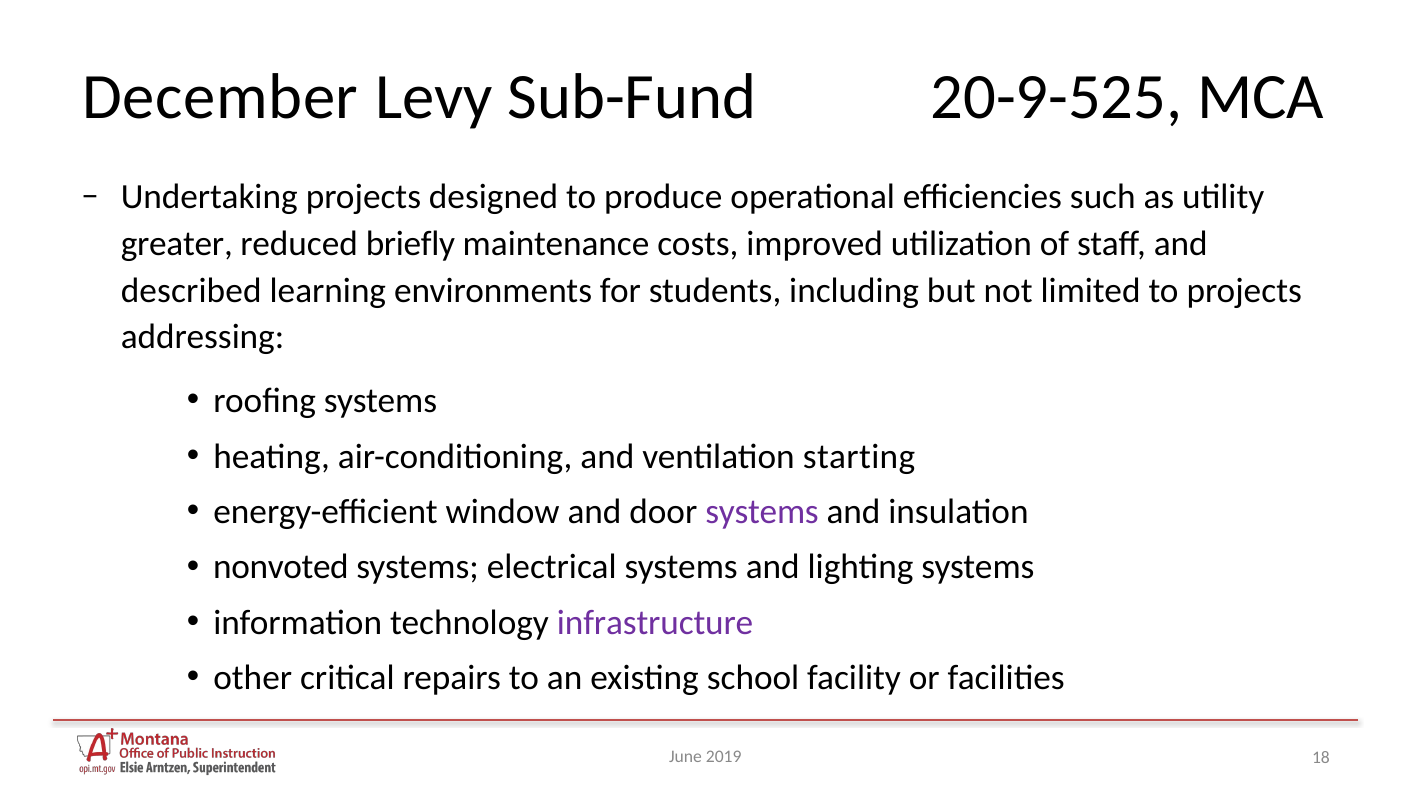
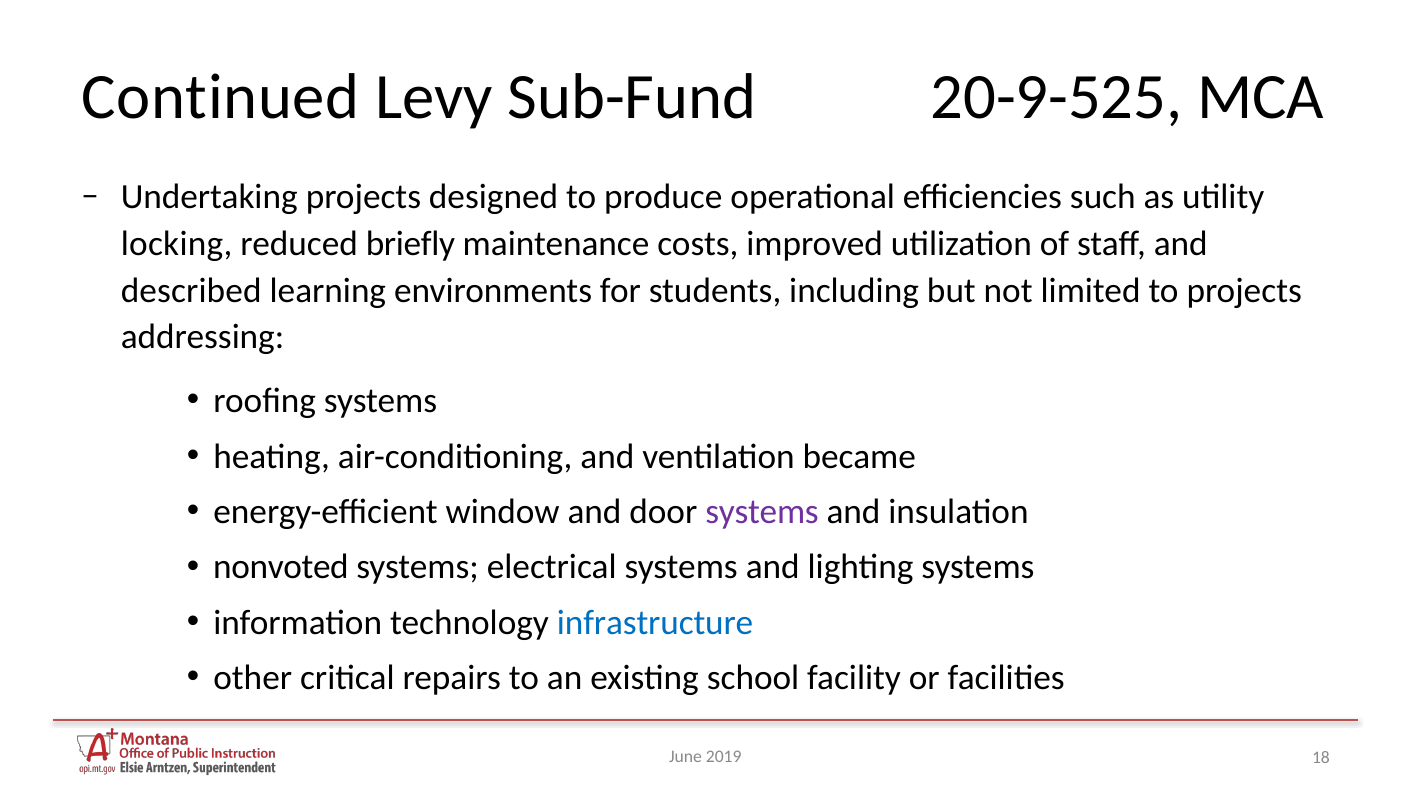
December: December -> Continued (220, 97)
greater: greater -> locking (177, 244)
starting: starting -> became (859, 456)
infrastructure colour: purple -> blue (655, 622)
